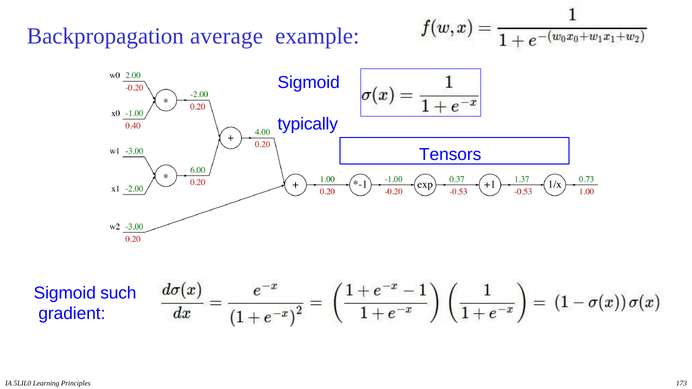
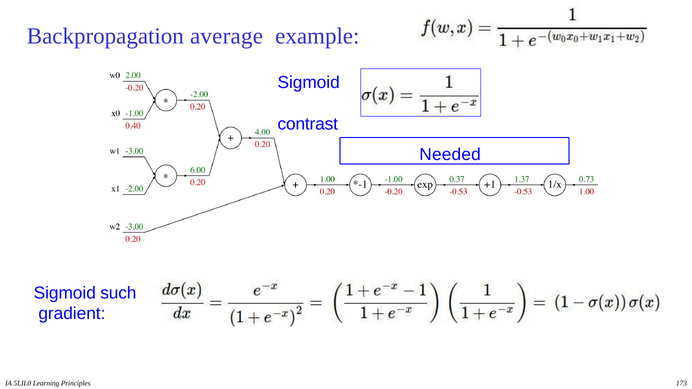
typically: typically -> contrast (308, 124)
Tensors: Tensors -> Needed (450, 155)
